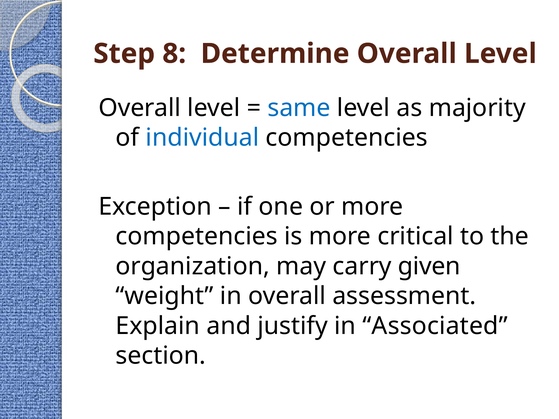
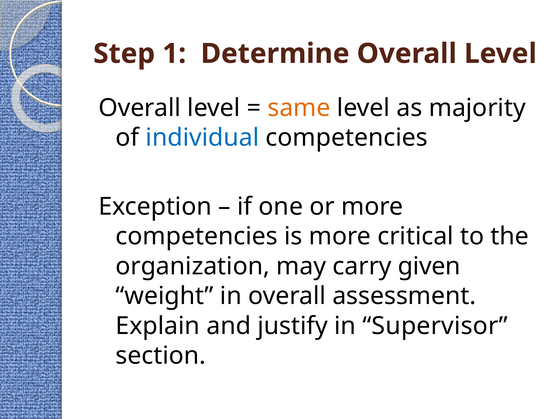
8: 8 -> 1 (174, 54)
same colour: blue -> orange (299, 108)
Associated: Associated -> Supervisor (435, 326)
